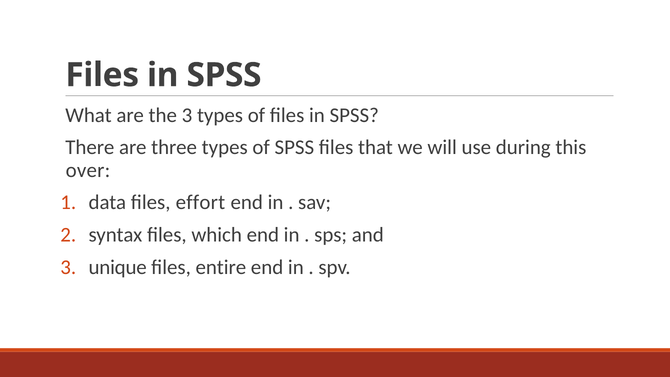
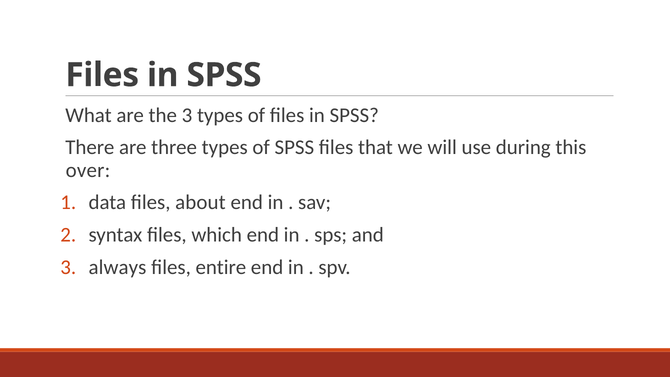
effort: effort -> about (200, 202)
unique: unique -> always (117, 267)
